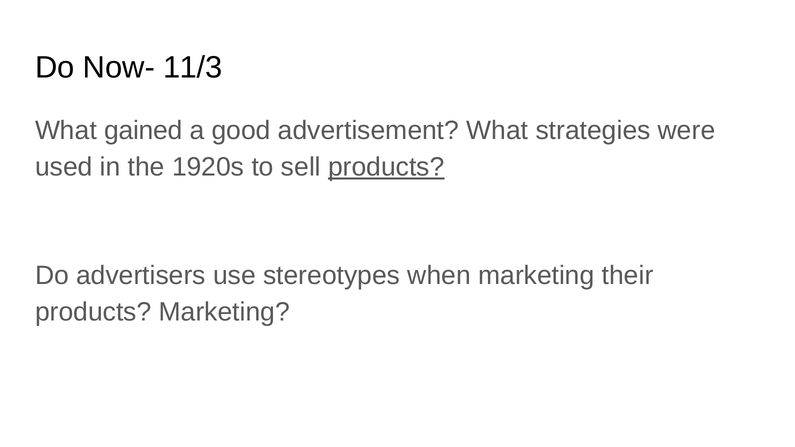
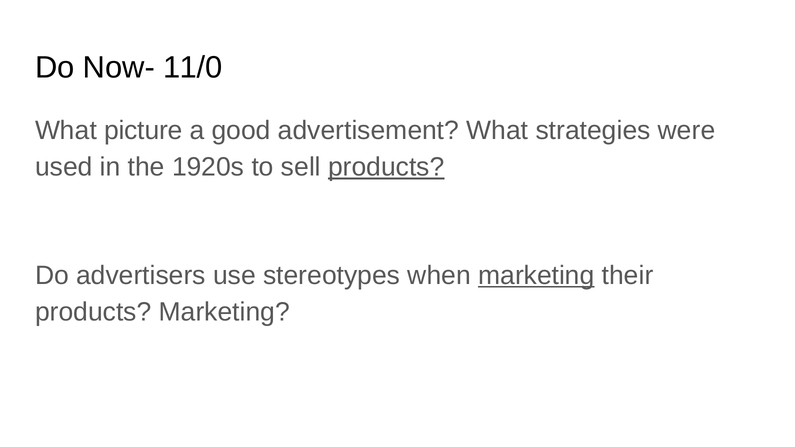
11/3: 11/3 -> 11/0 (193, 67)
gained: gained -> picture (143, 131)
marketing underline: none -> present (536, 276)
